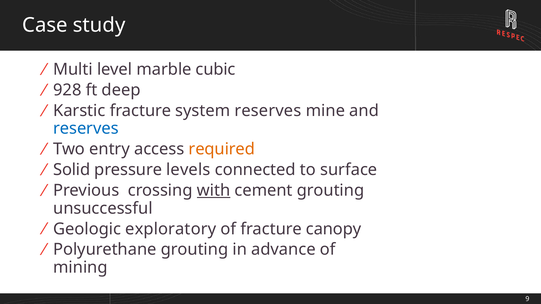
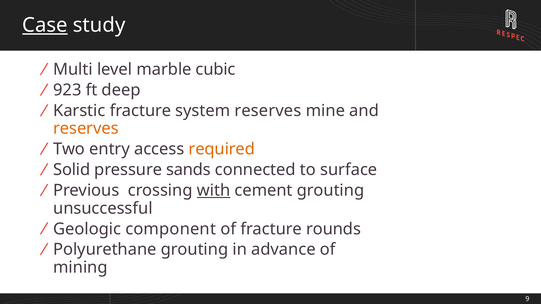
Case underline: none -> present (45, 25)
928: 928 -> 923 (67, 90)
reserves colour: blue -> orange (86, 129)
levels: levels -> sands (188, 170)
exploratory: exploratory -> component (171, 229)
canopy: canopy -> rounds (333, 229)
